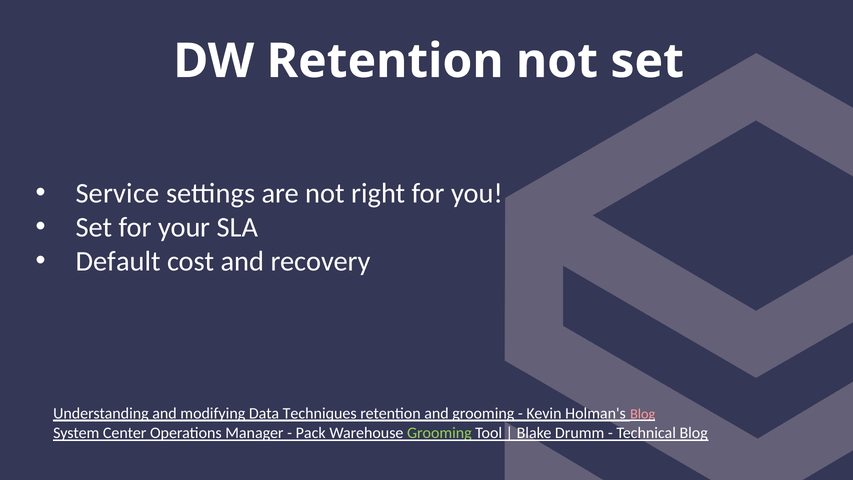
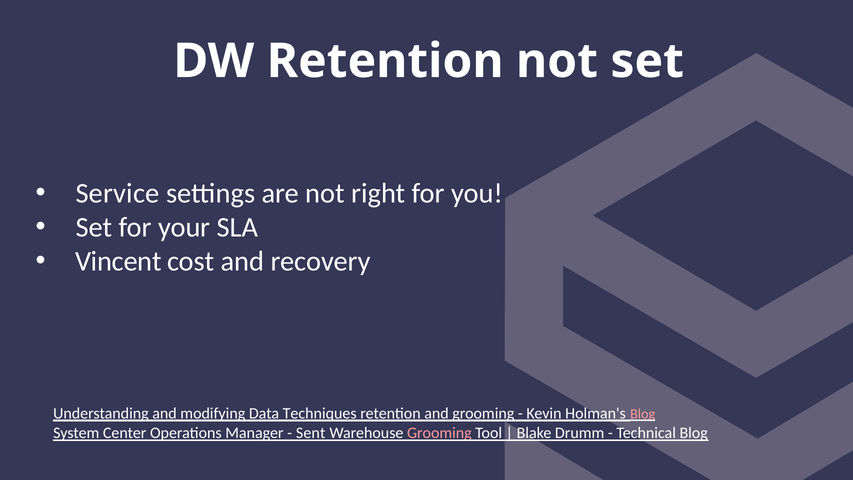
Default: Default -> Vincent (118, 261)
Pack: Pack -> Sent (311, 433)
Grooming colour: light green -> pink (439, 433)
